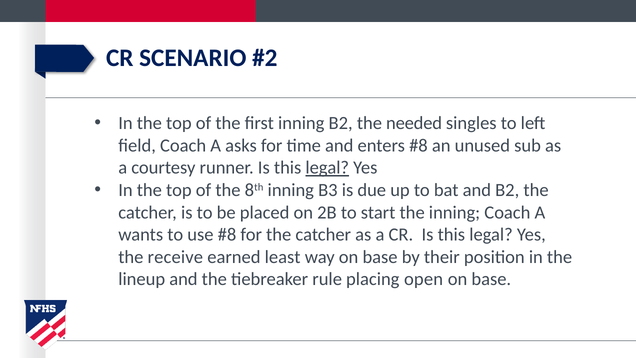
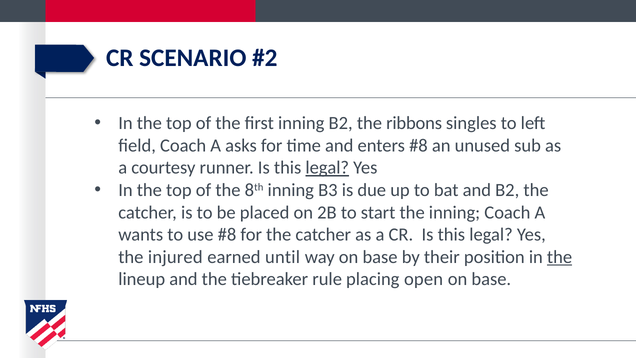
needed: needed -> ribbons (414, 123)
receive: receive -> injured (175, 257)
least: least -> until (283, 257)
the underline: none -> present (560, 257)
